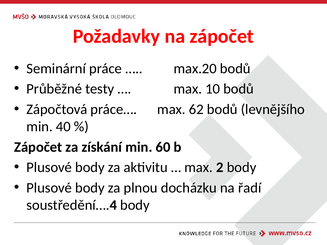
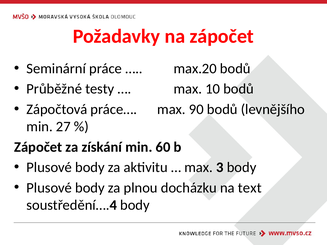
62: 62 -> 90 (196, 109)
40: 40 -> 27 (63, 127)
2: 2 -> 3 (220, 168)
řadí: řadí -> text (250, 188)
